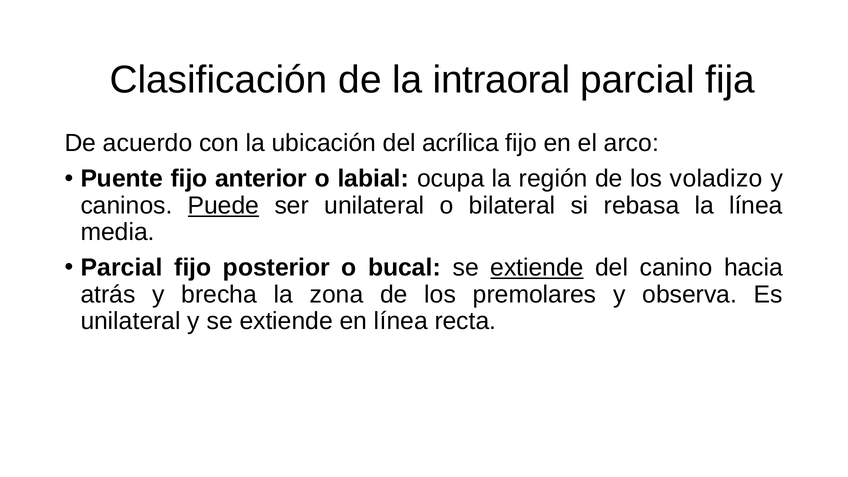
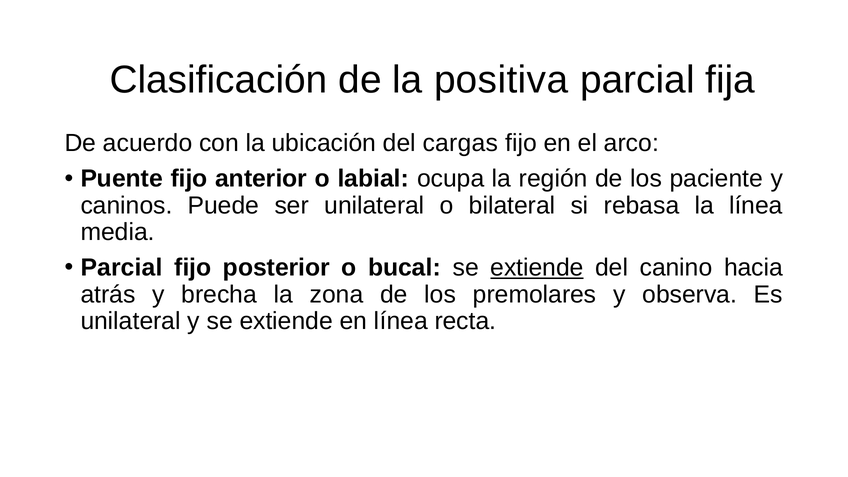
intraoral: intraoral -> positiva (501, 80)
acrílica: acrílica -> cargas (460, 143)
voladizo: voladizo -> paciente (716, 179)
Puede underline: present -> none (223, 205)
